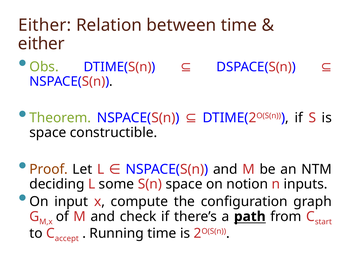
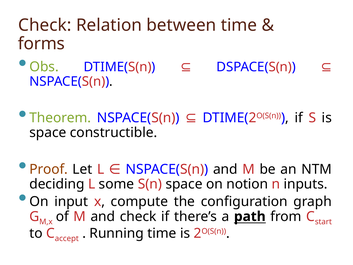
Either: Either -> Check (45, 25)
either: either -> forms (41, 44)
